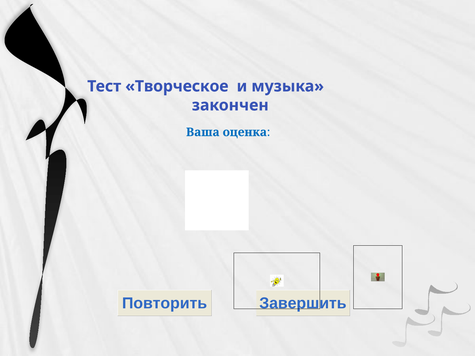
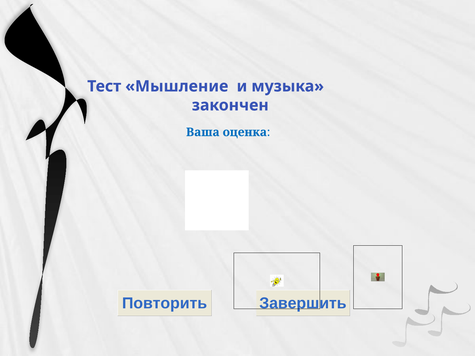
Творческое: Творческое -> Мышление (177, 86)
